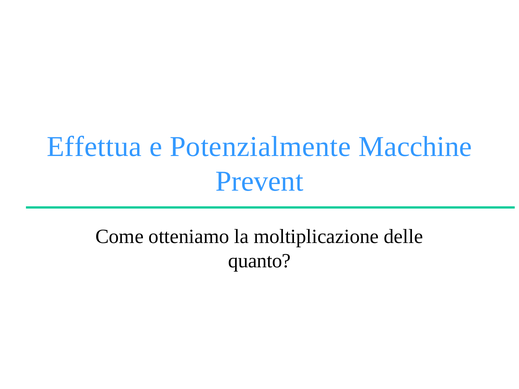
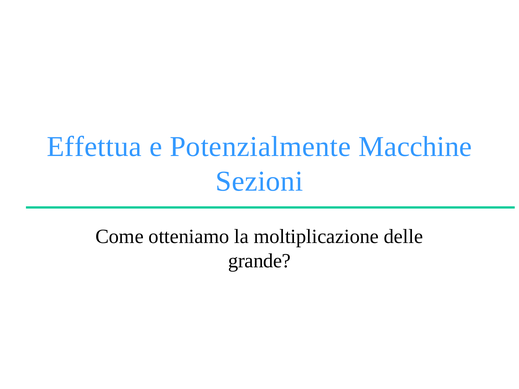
Prevent: Prevent -> Sezioni (259, 181)
quanto: quanto -> grande (260, 261)
